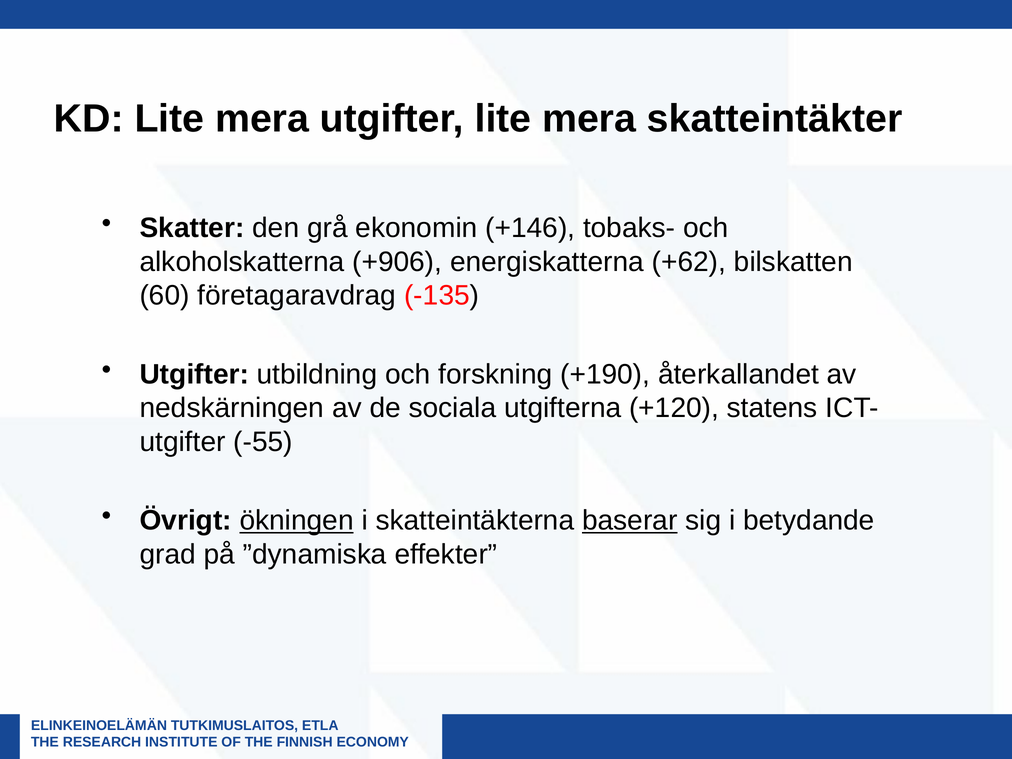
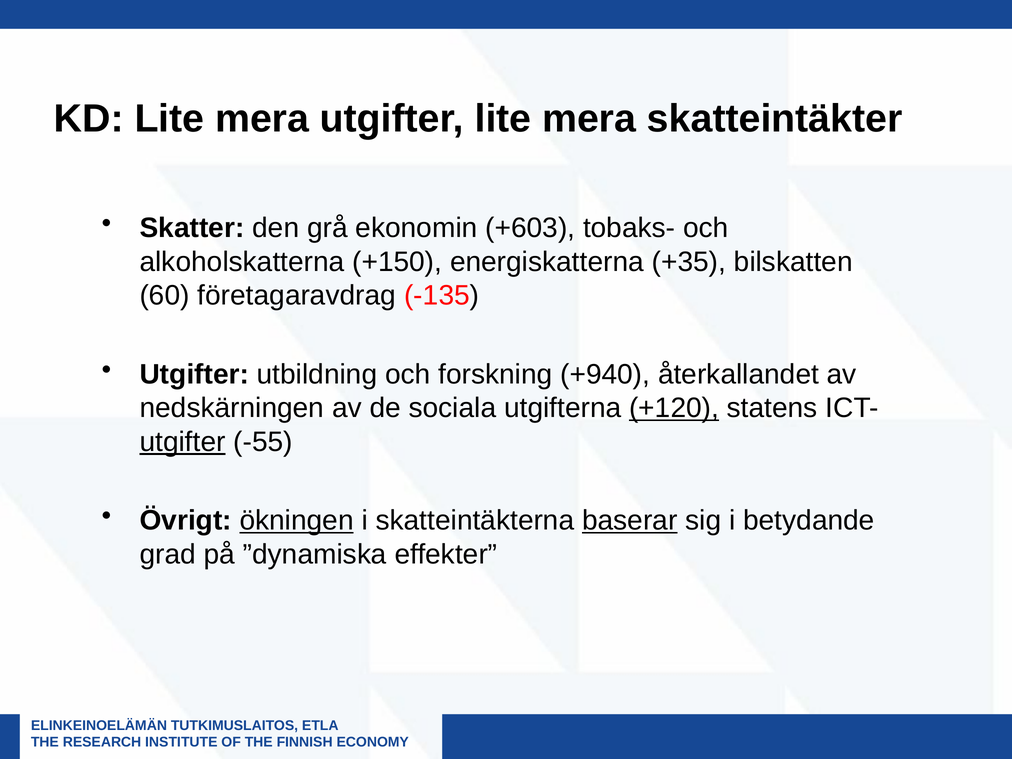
+146: +146 -> +603 (530, 228)
+906: +906 -> +150 (397, 262)
+62: +62 -> +35 (689, 262)
+190: +190 -> +940 (605, 374)
+120 underline: none -> present (674, 408)
utgifter underline: none -> present (183, 442)
